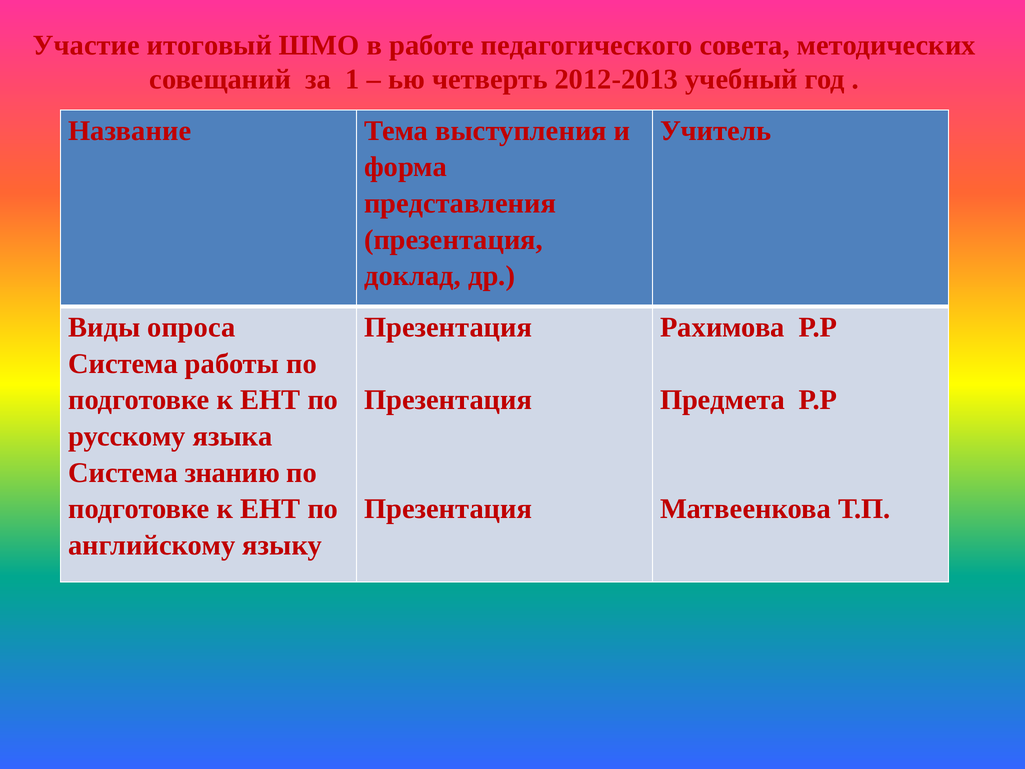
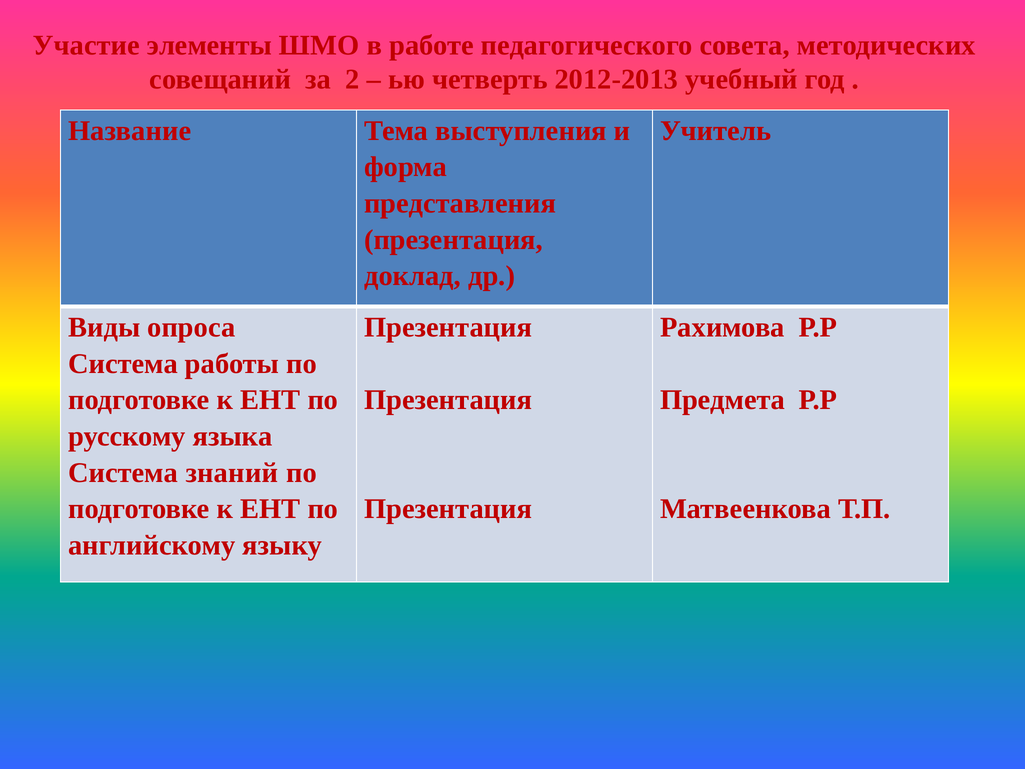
итоговый: итоговый -> элементы (209, 45)
1: 1 -> 2 (352, 79)
знанию: знанию -> знаний (232, 473)
